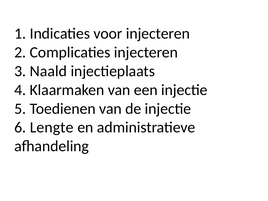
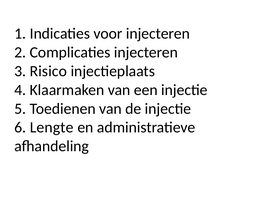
Naald: Naald -> Risico (48, 71)
